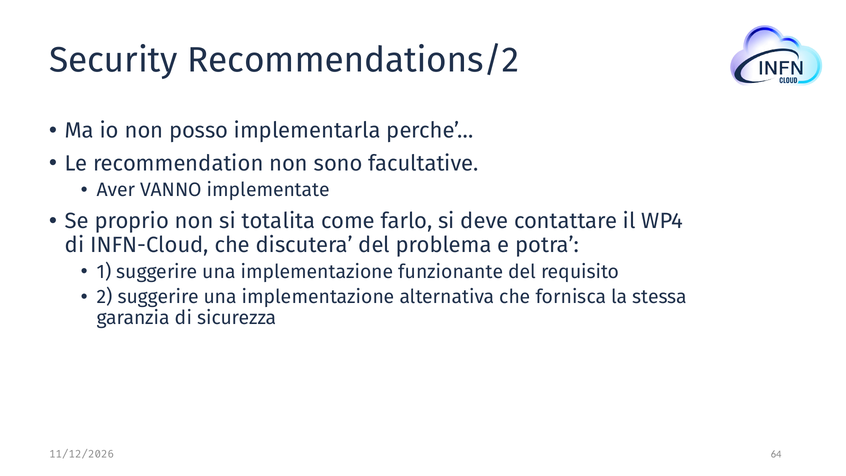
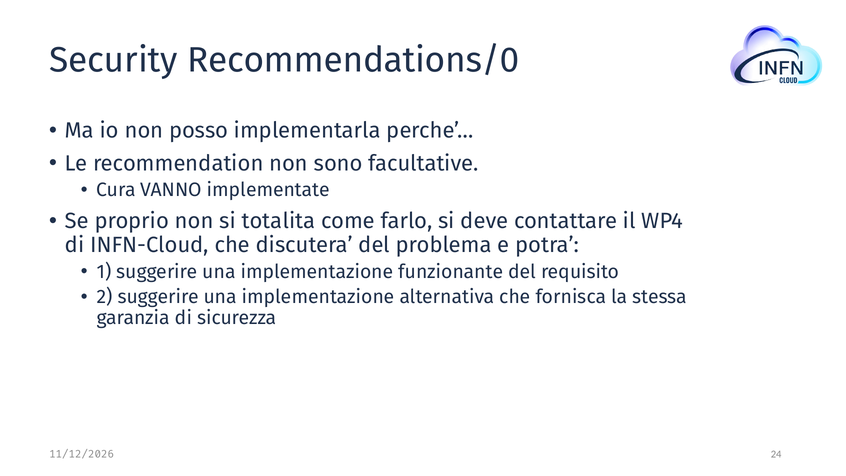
Recommendations/2: Recommendations/2 -> Recommendations/0 (353, 60)
Aver: Aver -> Cura (116, 190)
64: 64 -> 24 (776, 454)
